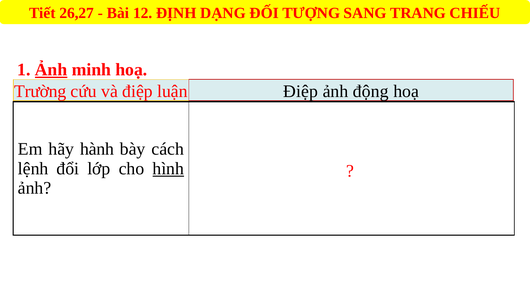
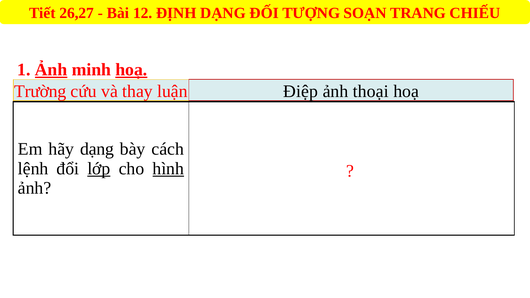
SANG: SANG -> SOẠN (365, 13)
hoạ underline: none -> present (131, 70)
và điệp: điệp -> thay (138, 91)
động: động -> thoại (371, 91)
hãy hành: hành -> dạng (97, 149)
lớp underline: none -> present (99, 169)
